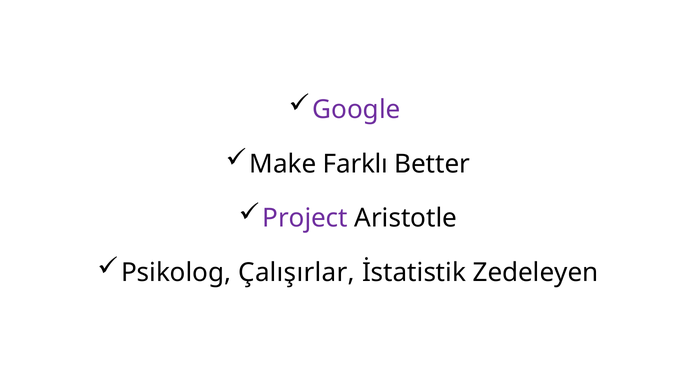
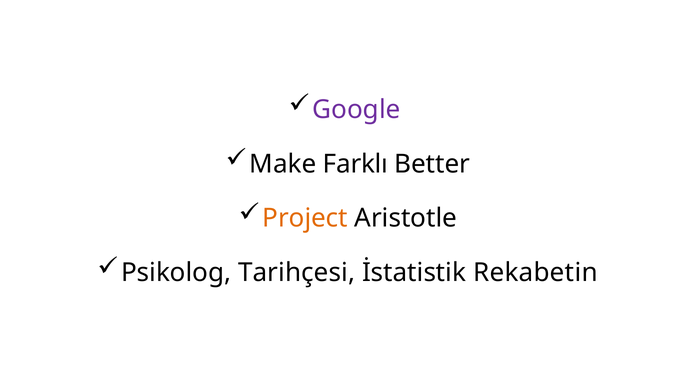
Project colour: purple -> orange (305, 218)
Çalışırlar: Çalışırlar -> Tarihçesi (297, 272)
Zedeleyen: Zedeleyen -> Rekabetin (535, 272)
